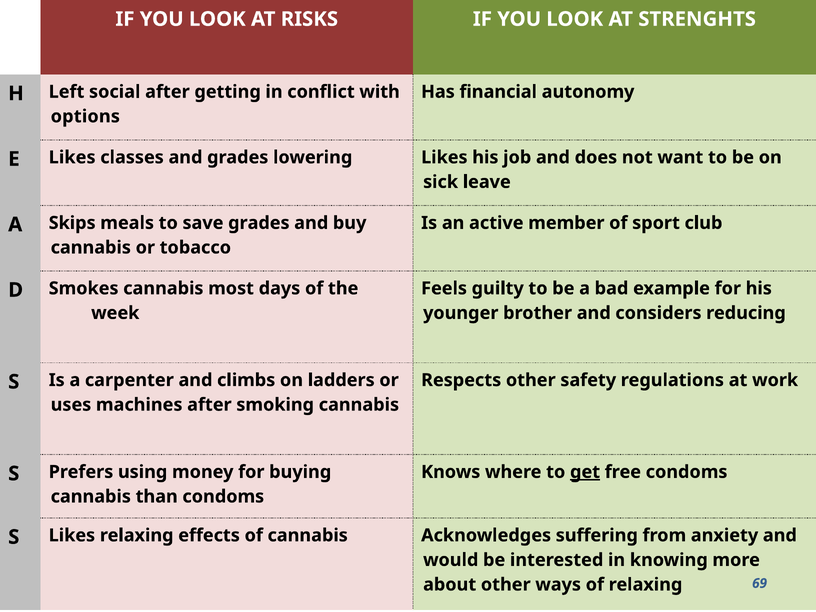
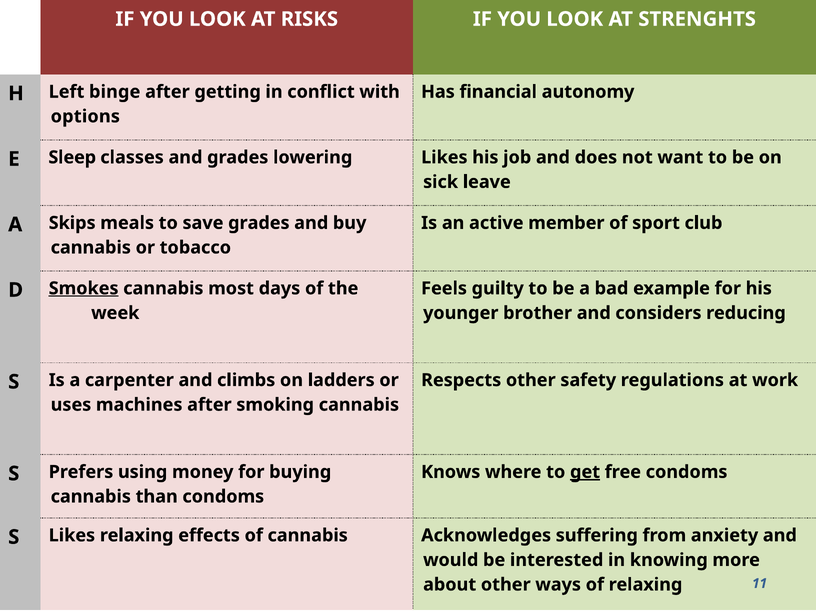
social: social -> binge (115, 92)
E Likes: Likes -> Sleep (72, 157)
Smokes underline: none -> present (84, 288)
69: 69 -> 11 (760, 583)
